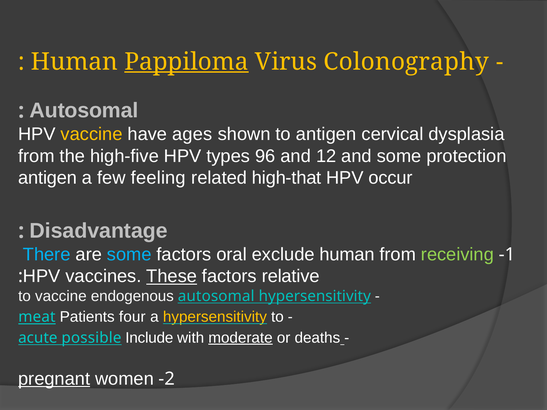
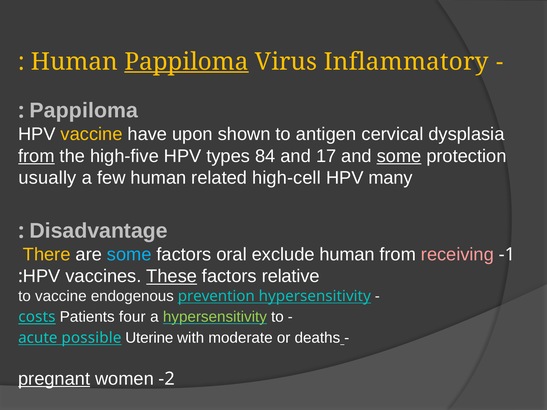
Colonography: Colonography -> Inflammatory (406, 62)
Autosomal: Autosomal -> Pappiloma (84, 111)
ages: ages -> upon (192, 134)
from underline: none -> present (36, 156)
96: 96 -> 84 (265, 156)
12: 12 -> 17 (326, 156)
some underline: none -> present (399, 156)
antigen: antigen -> usually (47, 178)
few feeling: feeling -> human (158, 178)
high-that: high-that -> high-cell (286, 178)
occur: occur -> many (390, 178)
There colour: light blue -> yellow (47, 255)
receiving colour: light green -> pink (457, 255)
autosomal: autosomal -> prevention (216, 296)
hypersensitivity colour: yellow -> light green (215, 317)
meat: meat -> costs (37, 317)
Include: Include -> Uterine (149, 338)
moderate underline: present -> none (240, 338)
